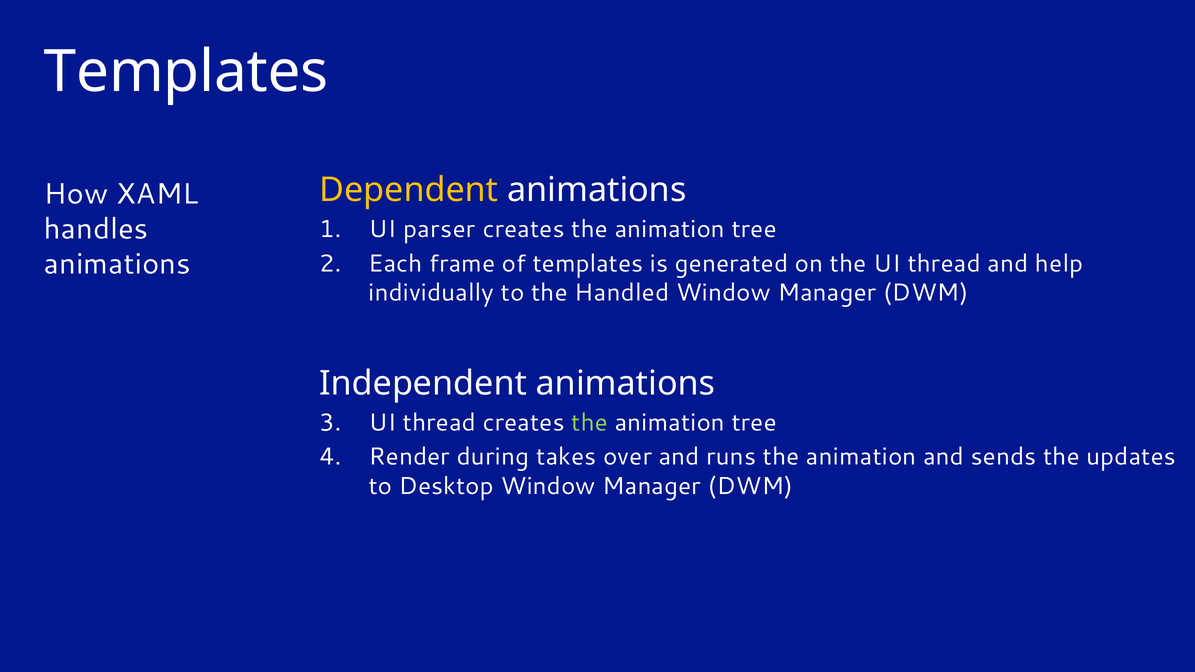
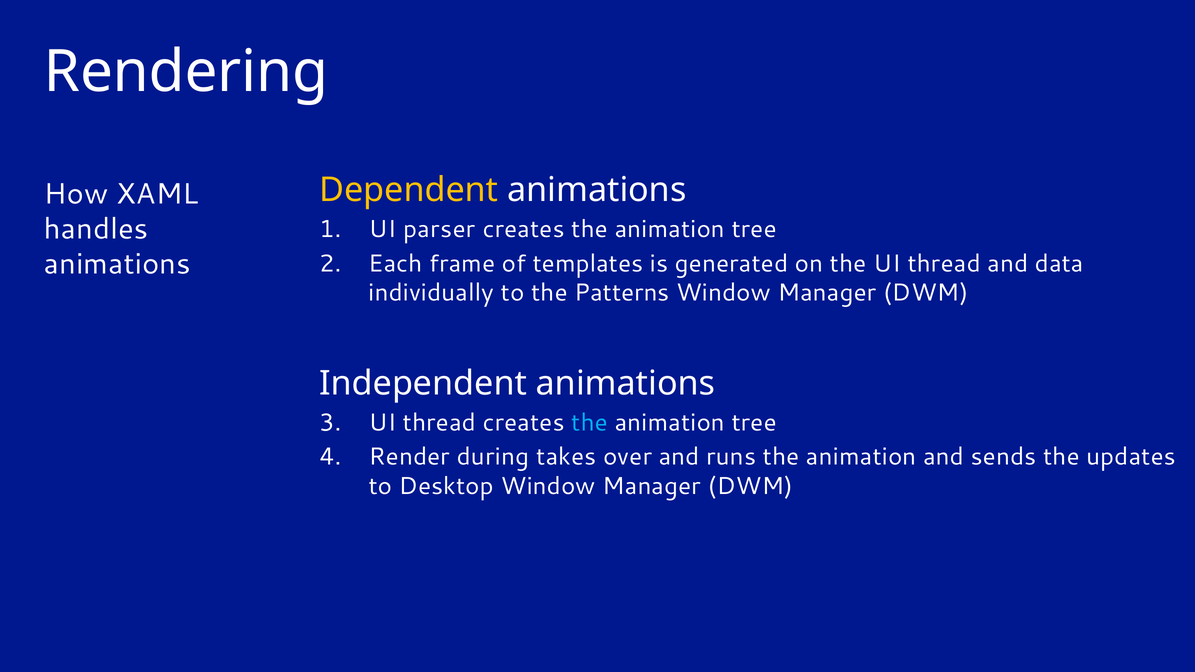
Templates: Templates -> Rendering (186, 72)
help: help -> data (1059, 263)
Handled: Handled -> Patterns (622, 293)
the colour: light green -> light blue (590, 423)
